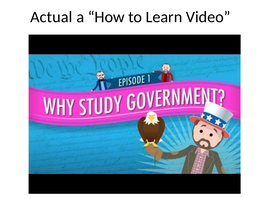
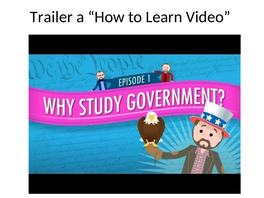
Actual: Actual -> Trailer (51, 17)
